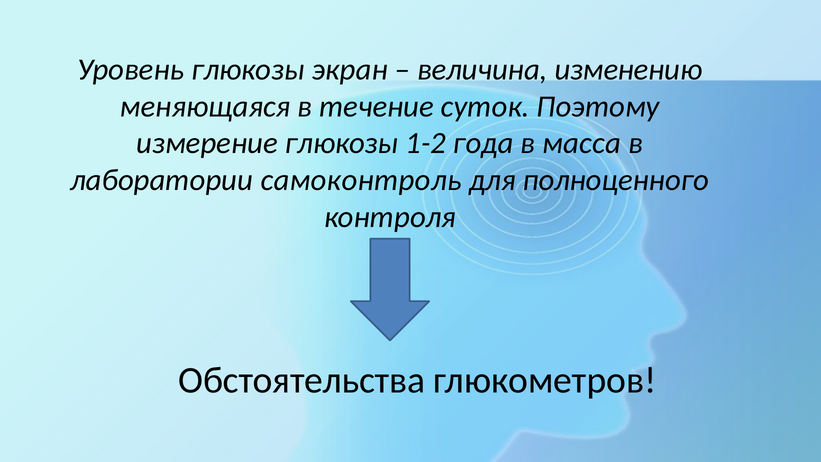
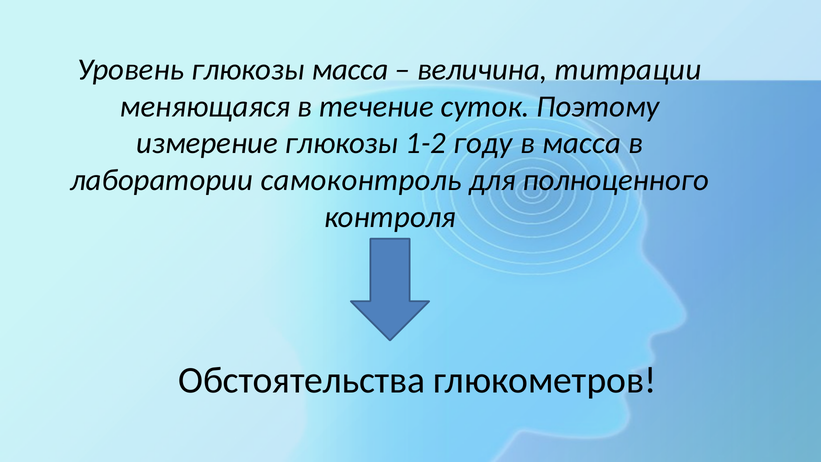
глюкозы экран: экран -> масса (350, 69)
изменению: изменению -> титрации (628, 69)
года: года -> году (483, 143)
